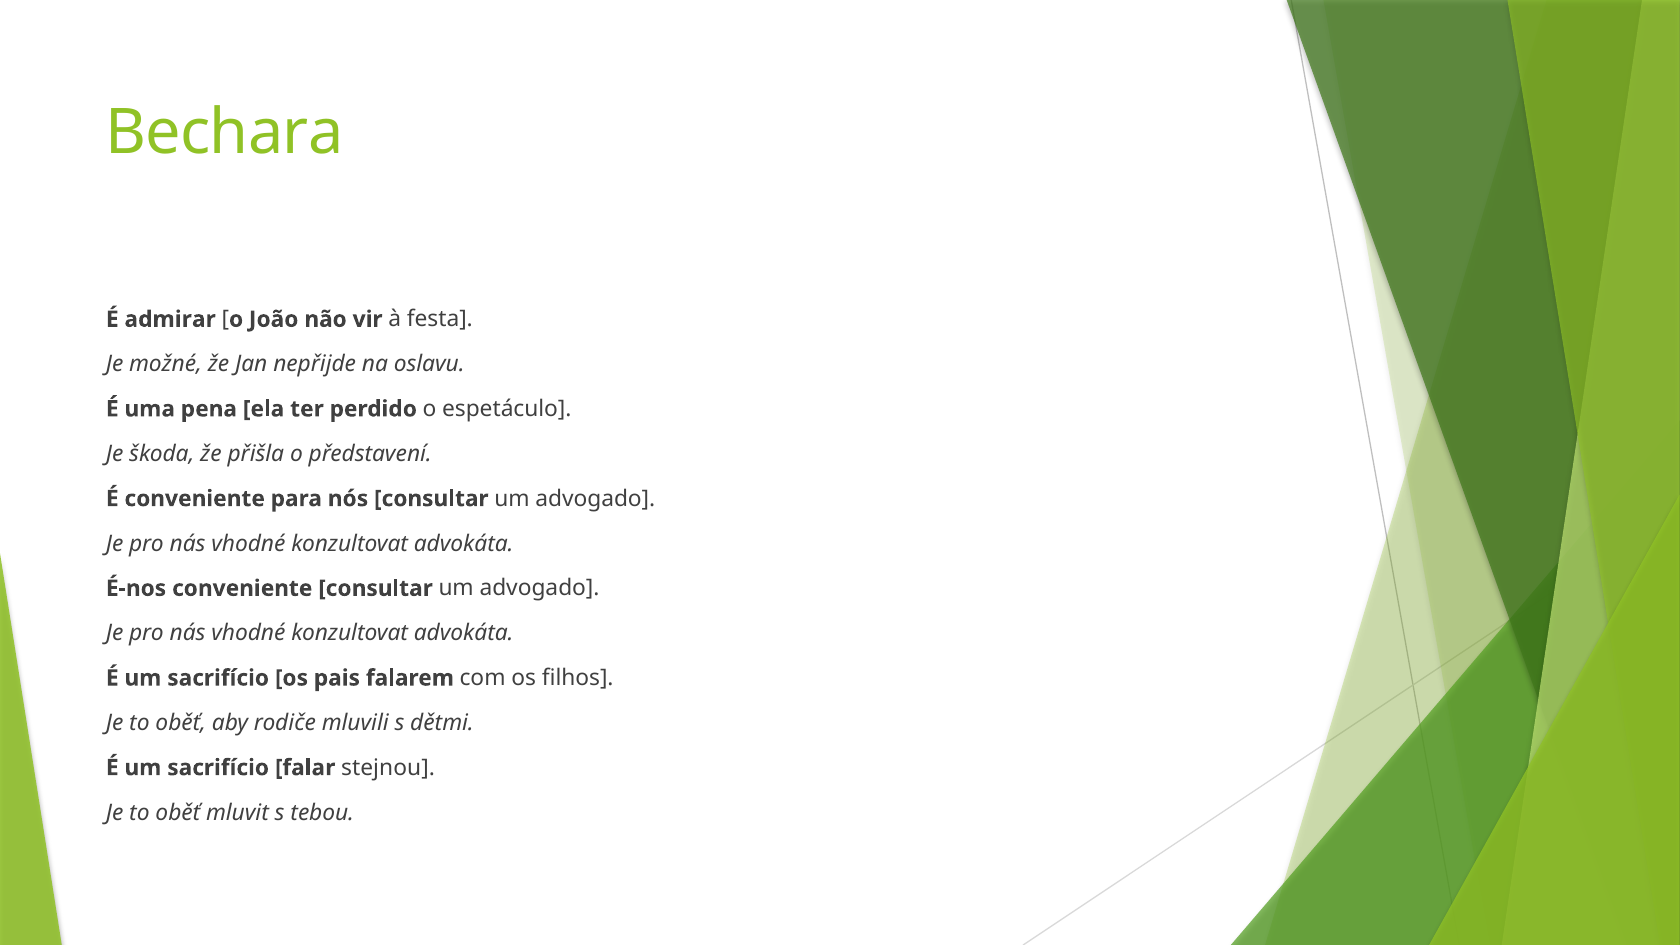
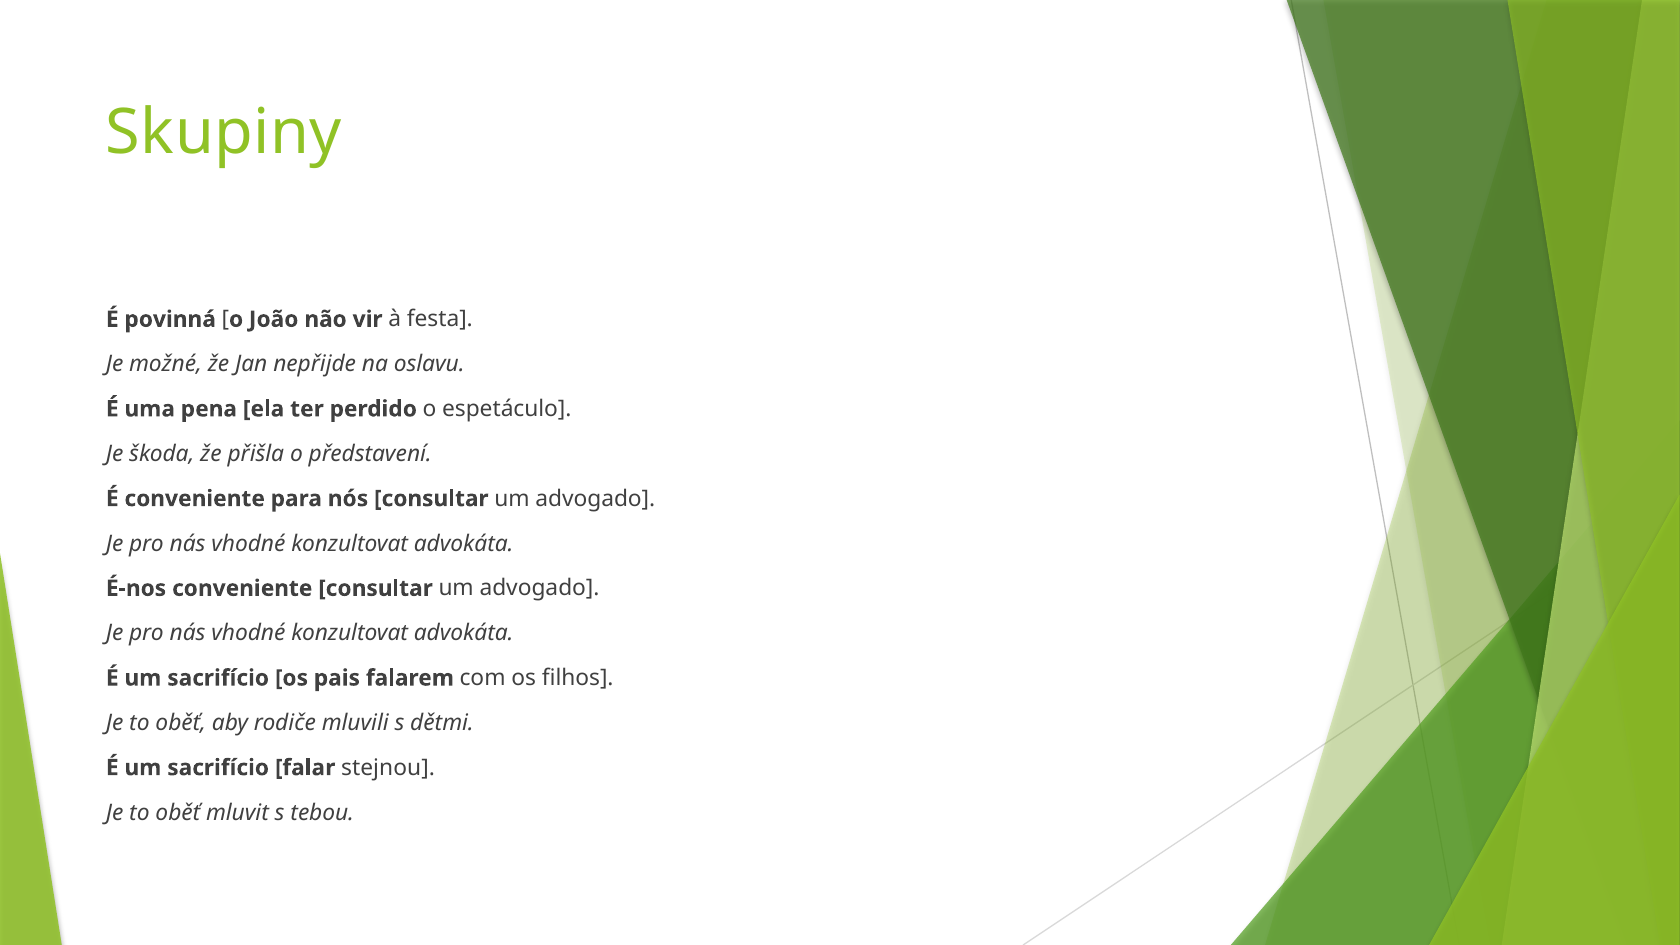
Bechara: Bechara -> Skupiny (224, 132)
admirar: admirar -> povinná (170, 319)
